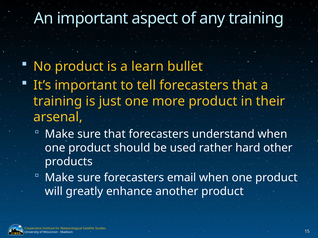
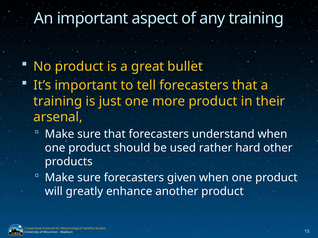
learn: learn -> great (148, 67)
email: email -> given (182, 178)
